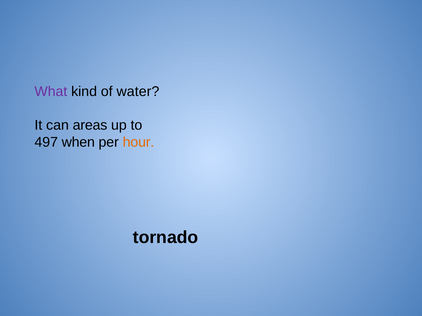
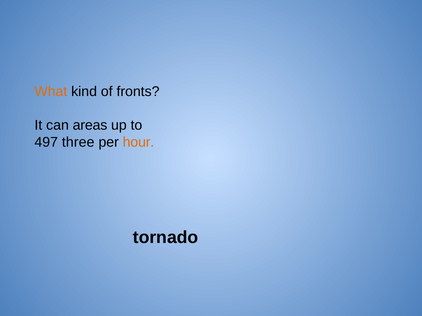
What colour: purple -> orange (51, 92)
water: water -> fronts (138, 92)
when: when -> three (78, 142)
